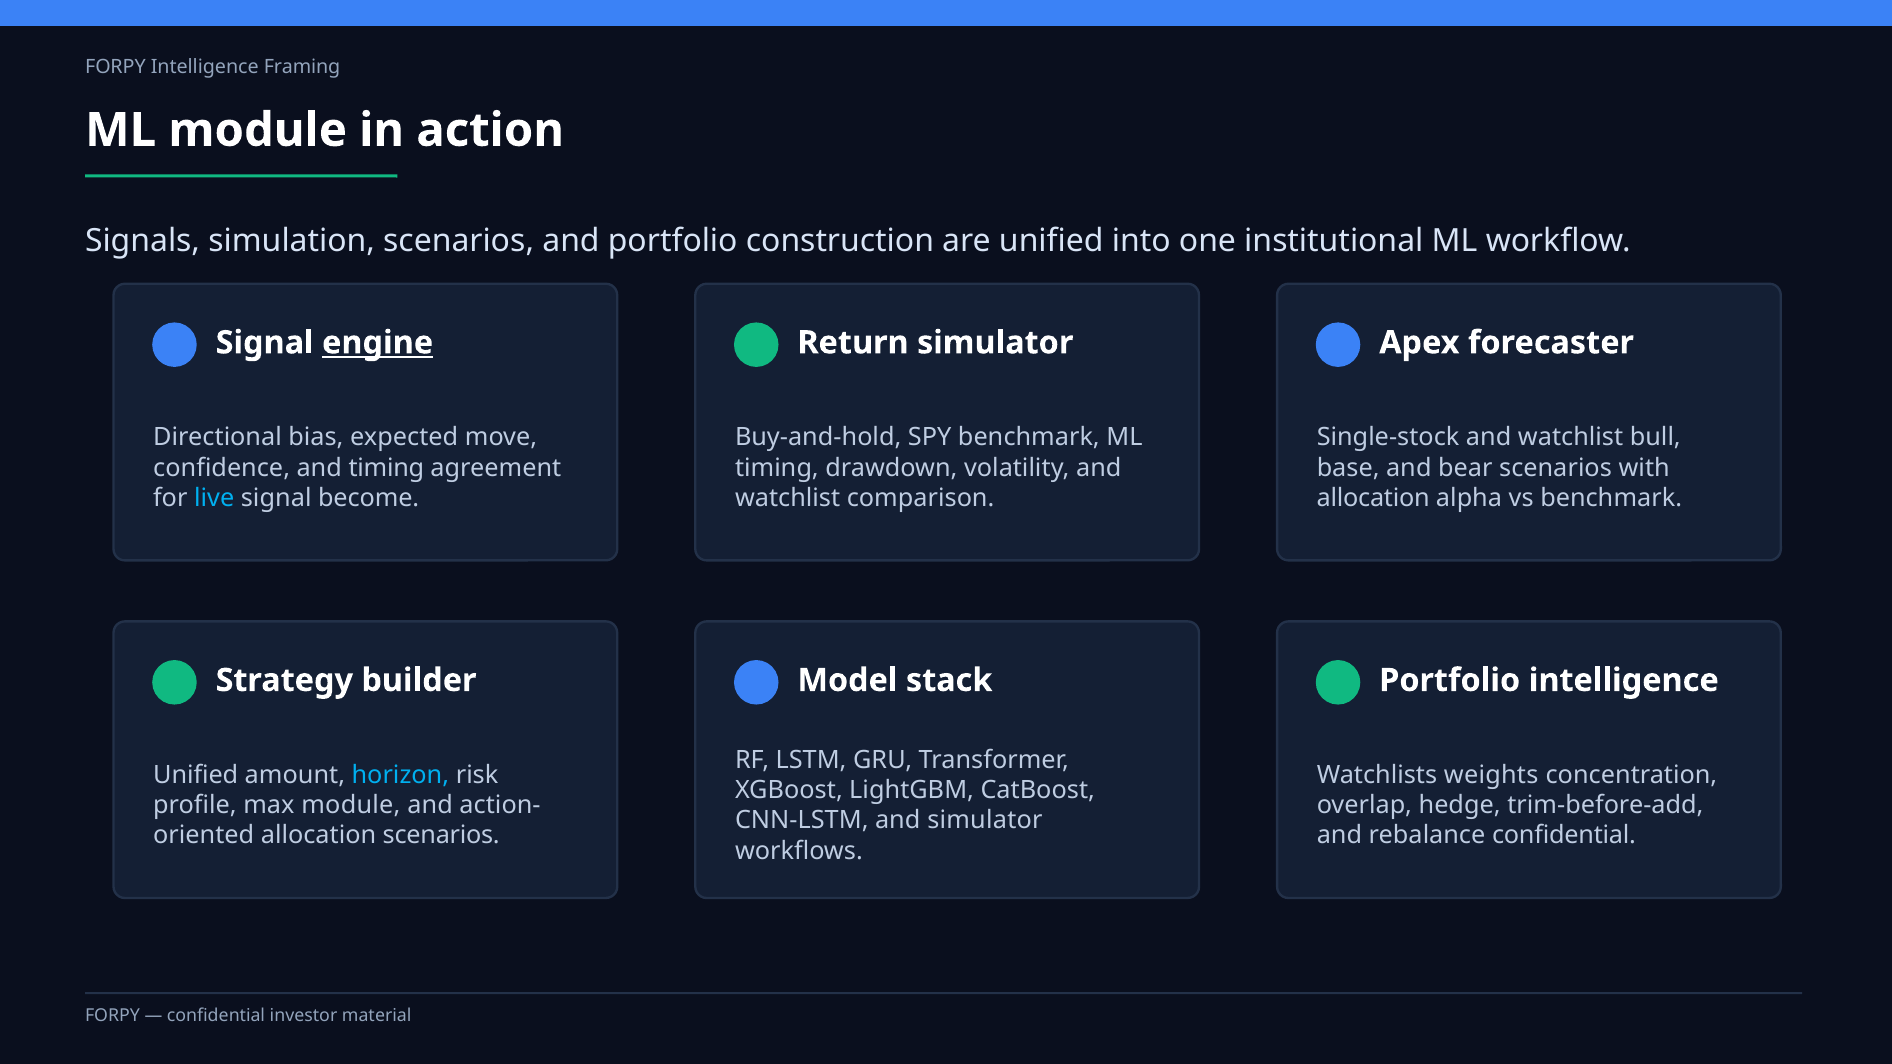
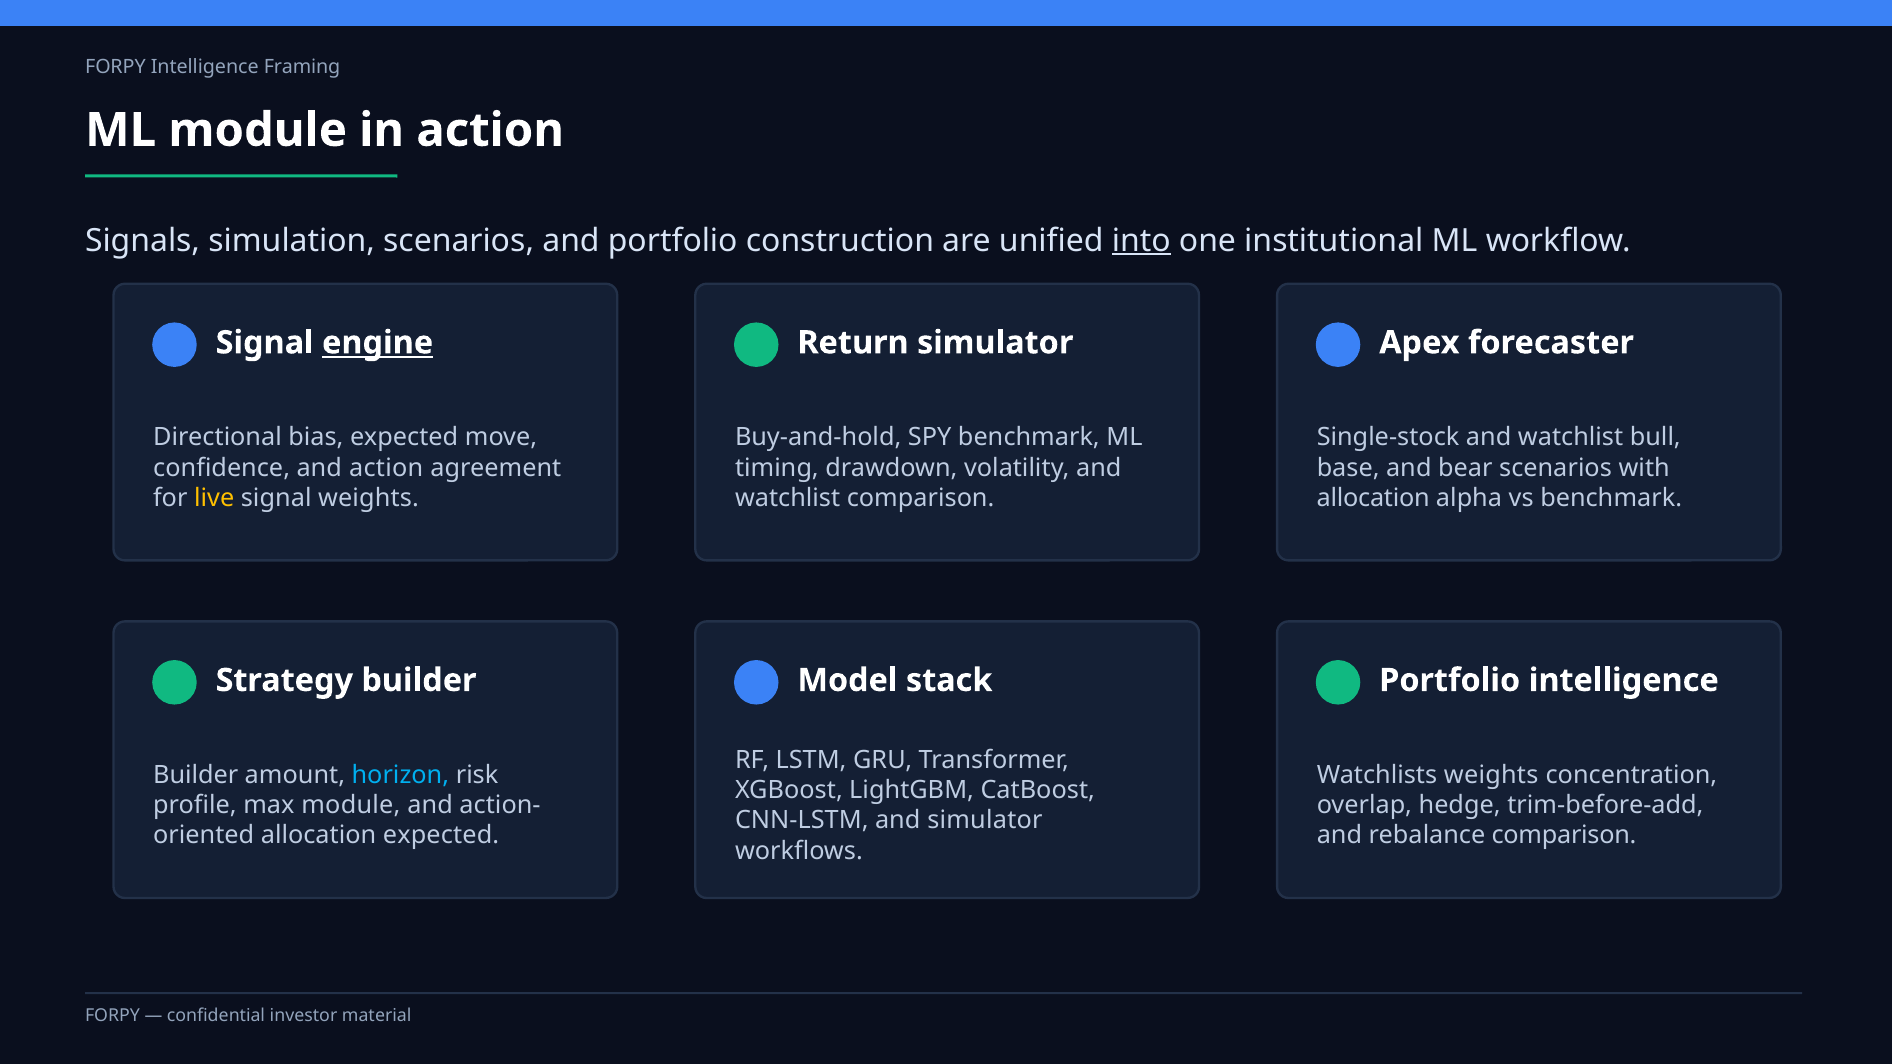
into underline: none -> present (1141, 241)
and timing: timing -> action (386, 468)
live colour: light blue -> yellow (214, 498)
signal become: become -> weights (369, 498)
Unified: Unified -> Builder (196, 775)
allocation scenarios: scenarios -> expected (441, 836)
rebalance confidential: confidential -> comparison (1564, 836)
